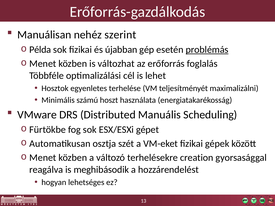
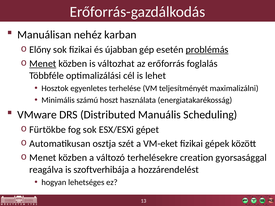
szerint: szerint -> karban (120, 35)
Példa: Példa -> Előny (40, 50)
Menet underline: none -> present (43, 64)
meghibásodik: meghibásodik -> szoftverhibája (101, 170)
